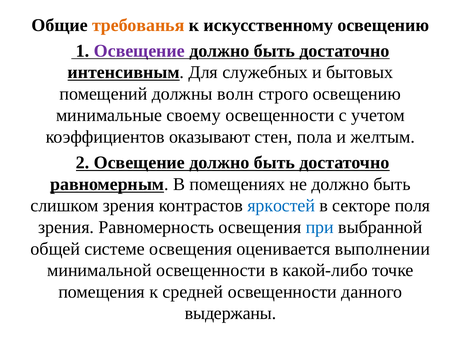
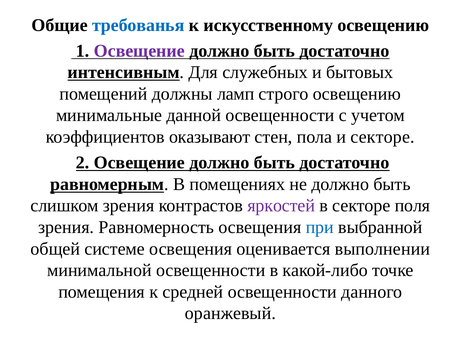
требованья colour: orange -> blue (138, 25)
волн: волн -> ламп (236, 94)
своему: своему -> данной (194, 115)
и желтым: желтым -> секторе (383, 137)
яркостей colour: blue -> purple (281, 206)
выдержаны: выдержаны -> оранжевый (230, 313)
